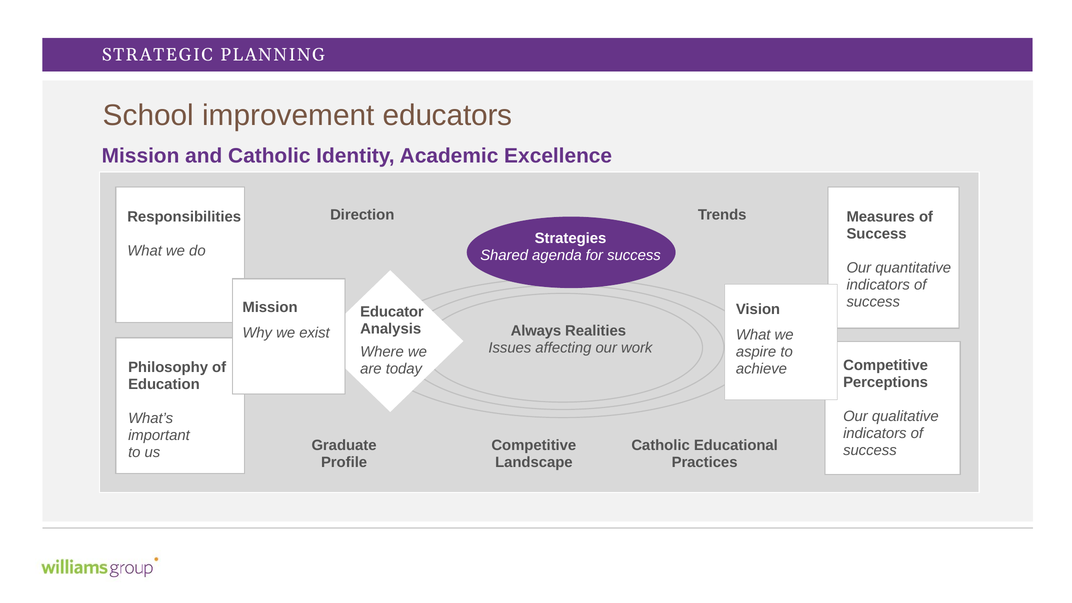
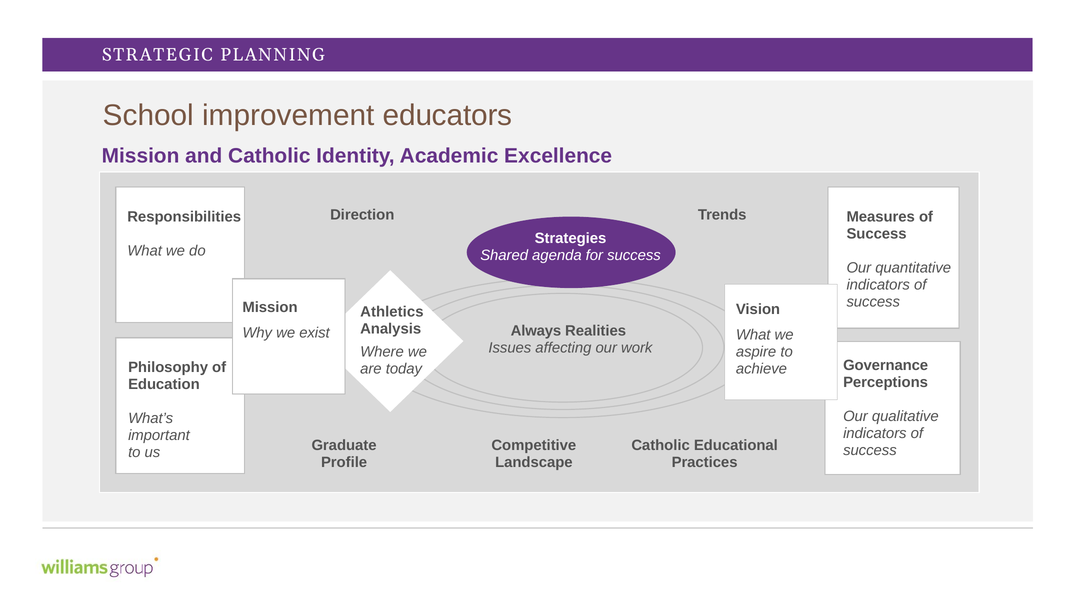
Educator: Educator -> Athletics (392, 312)
Competitive: Competitive -> Governance (886, 365)
